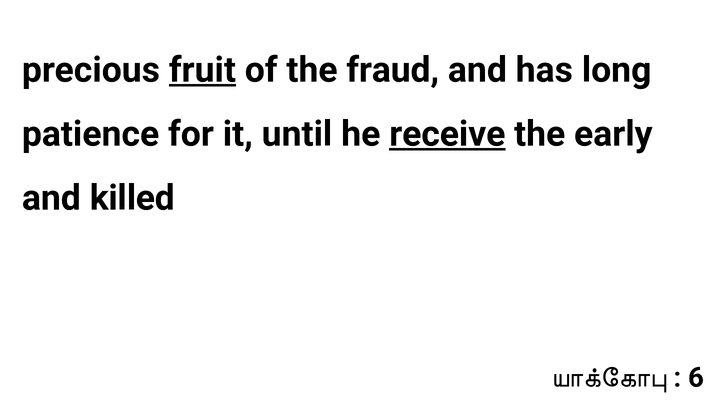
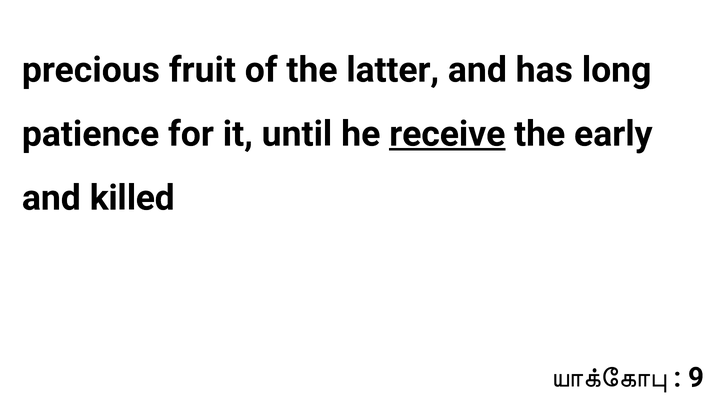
fruit underline: present -> none (202, 70)
fraud: fraud -> latter (393, 70)
6: 6 -> 9 (696, 378)
